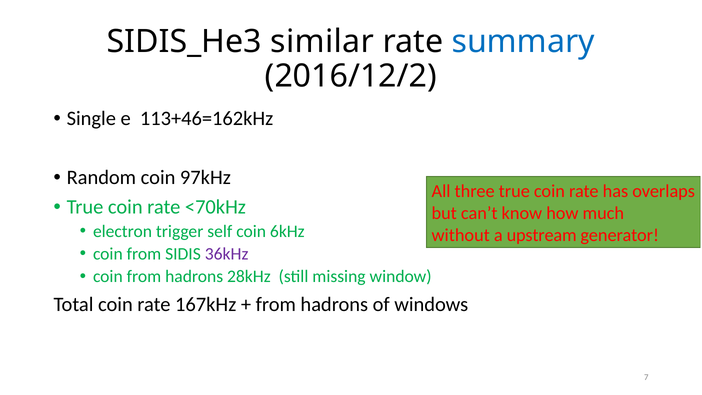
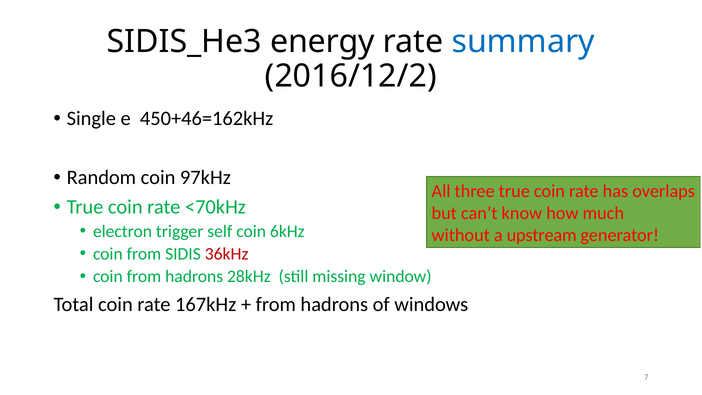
similar: similar -> energy (322, 42)
113+46=162kHz: 113+46=162kHz -> 450+46=162kHz (207, 119)
36kHz colour: purple -> red (227, 254)
